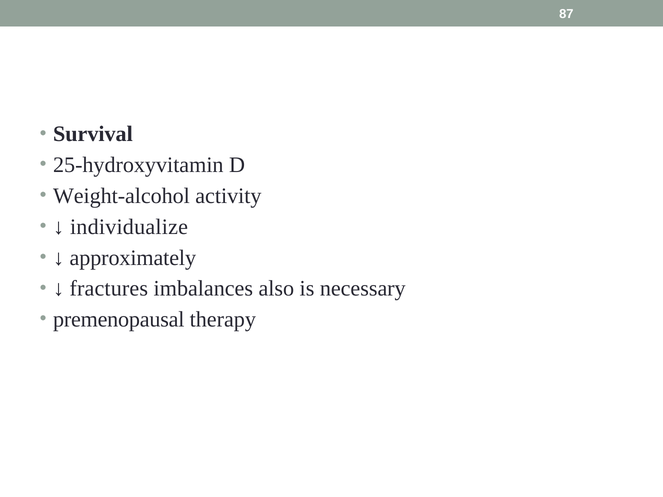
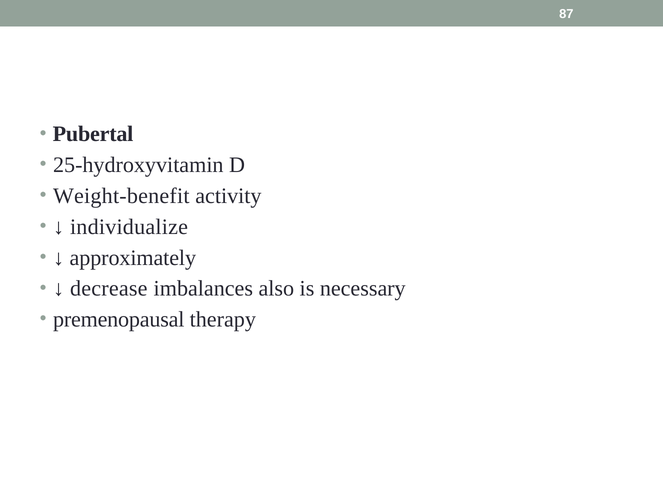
Survival: Survival -> Pubertal (93, 134)
Weight-alcohol: Weight-alcohol -> Weight-benefit (121, 196)
fractures: fractures -> decrease (109, 289)
